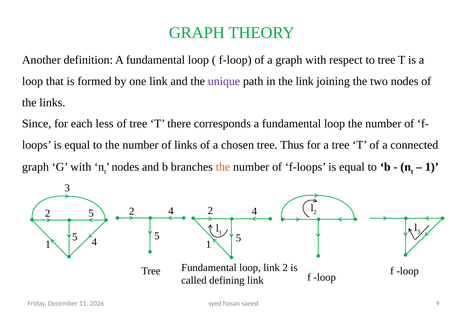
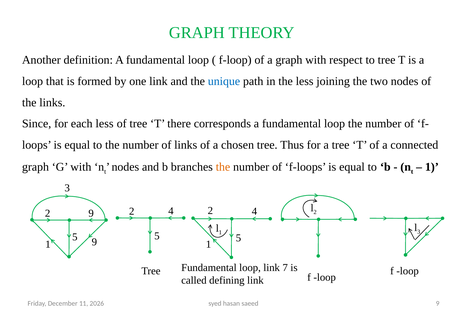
unique colour: purple -> blue (224, 81)
the link: link -> less (305, 81)
2 5: 5 -> 9 (91, 214)
5 4: 4 -> 9 (94, 242)
link 2: 2 -> 7 (285, 268)
